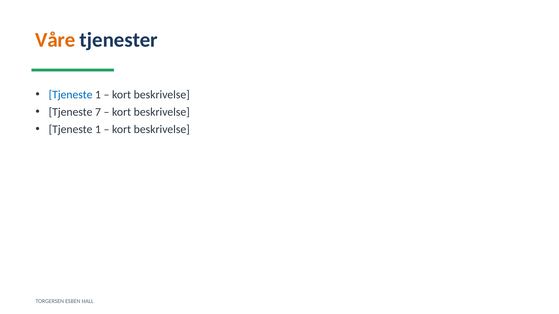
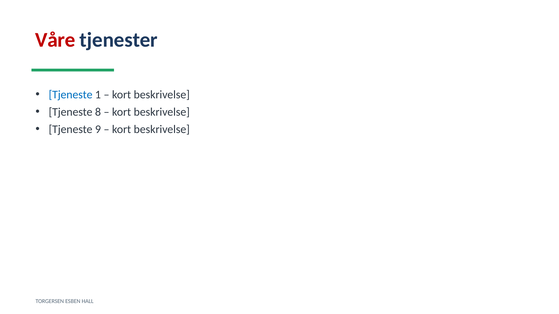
Våre colour: orange -> red (55, 40)
7: 7 -> 8 (98, 112)
1: 1 -> 9 (98, 130)
